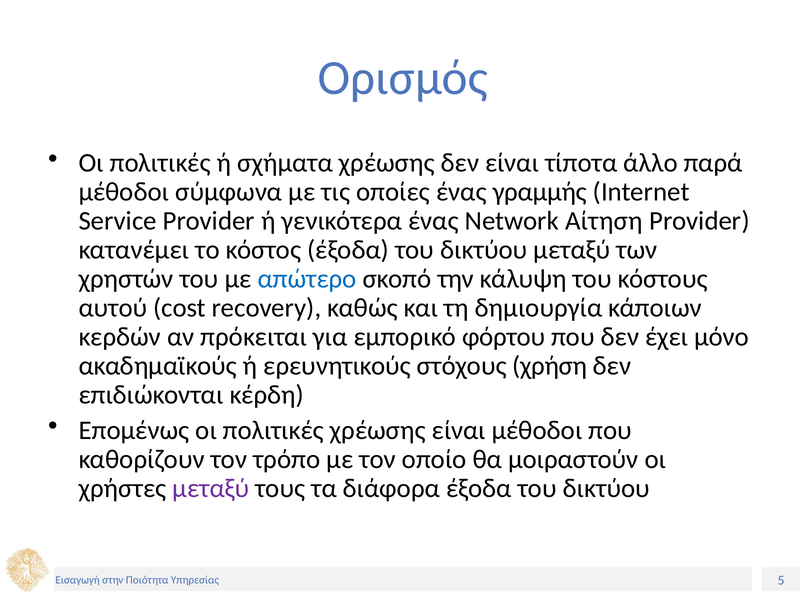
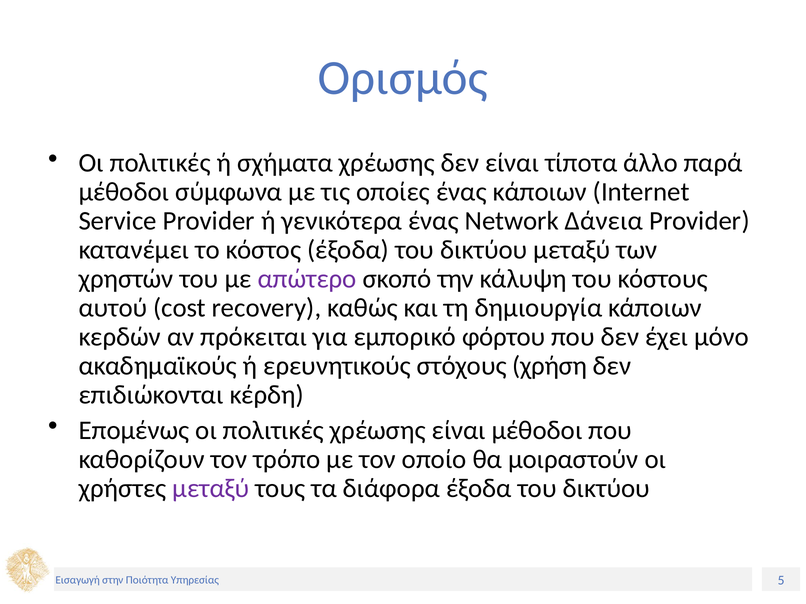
ένας γραμμής: γραμμής -> κάποιων (540, 192)
Αίτηση: Αίτηση -> Δάνεια (604, 221)
απώτερο colour: blue -> purple (307, 279)
